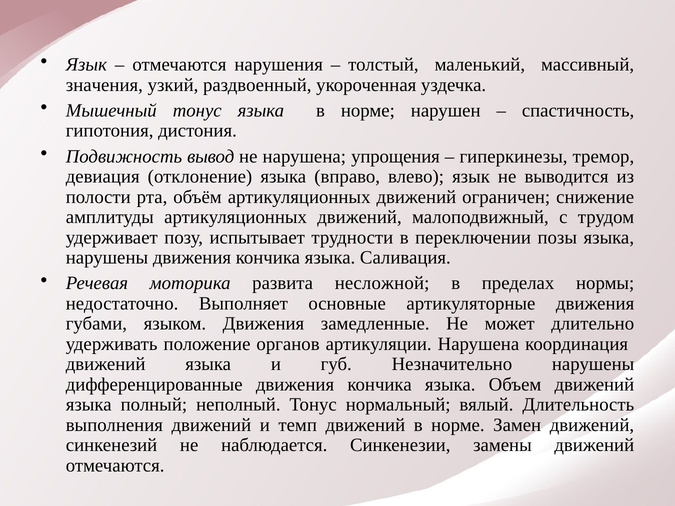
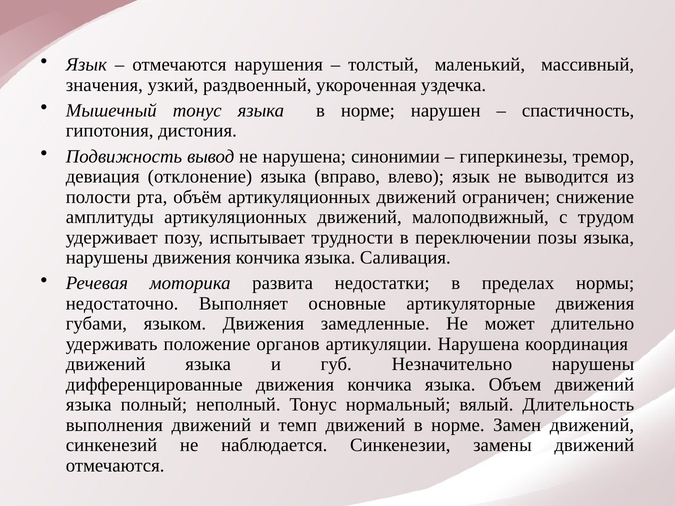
упрощения: упрощения -> синонимии (396, 156)
несложной: несложной -> недостатки (382, 283)
